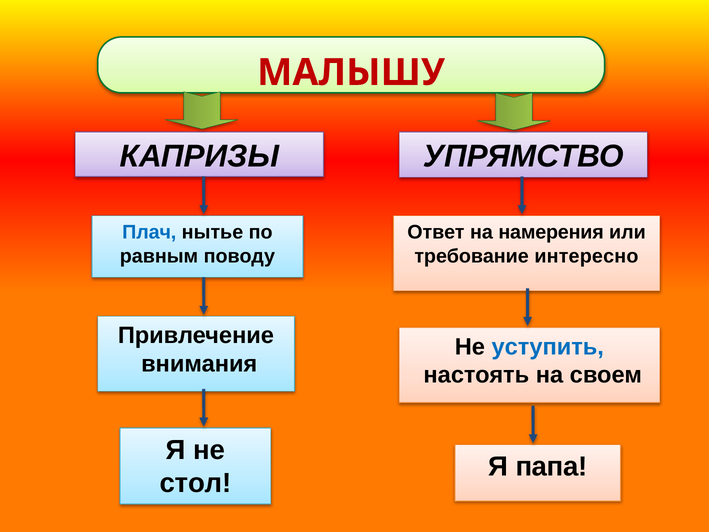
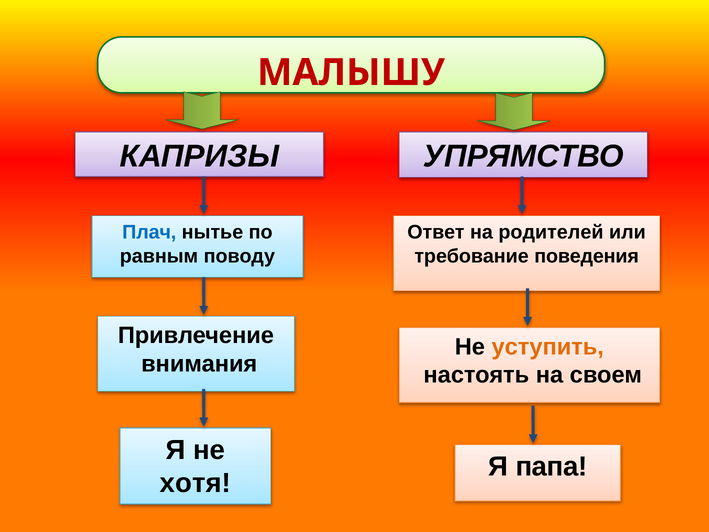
намерения: намерения -> родителей (551, 232)
интересно: интересно -> поведения (587, 256)
уступить colour: blue -> orange (548, 347)
стол: стол -> хотя (195, 483)
